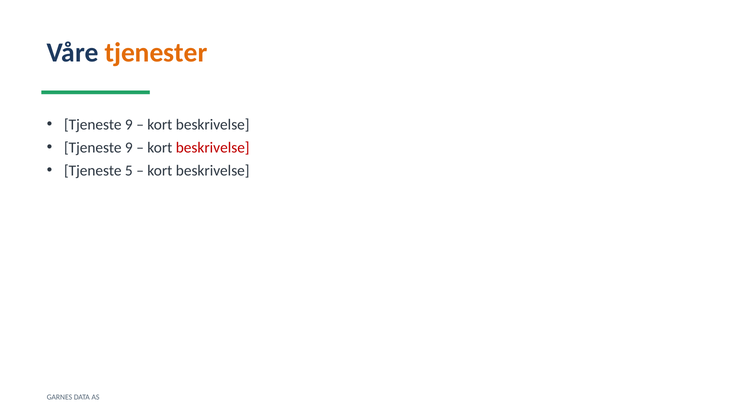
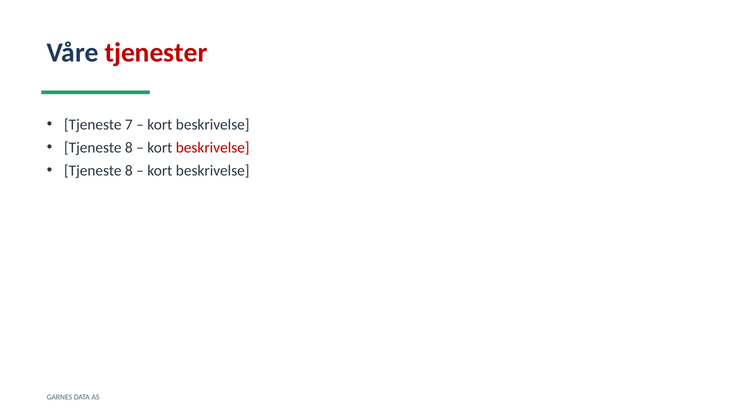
tjenester colour: orange -> red (156, 52)
9: 9 -> 7 (129, 124)
9: 9 -> 8 (129, 147)
5: 5 -> 8 (129, 170)
